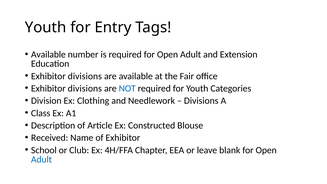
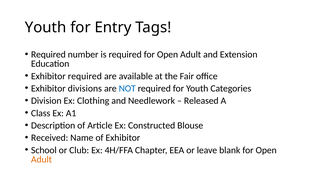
Available: Available -> Required (48, 54)
divisions: divisions -> required (85, 76)
Divisions: Divisions -> Released (201, 101)
Adult colour: blue -> orange (41, 159)
